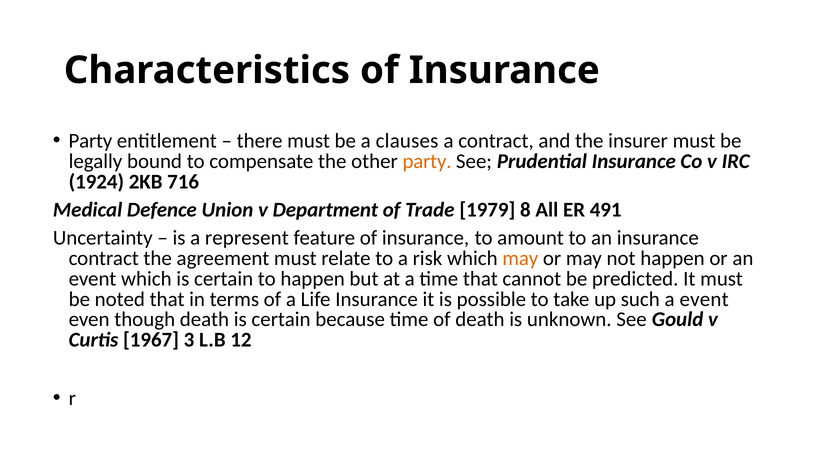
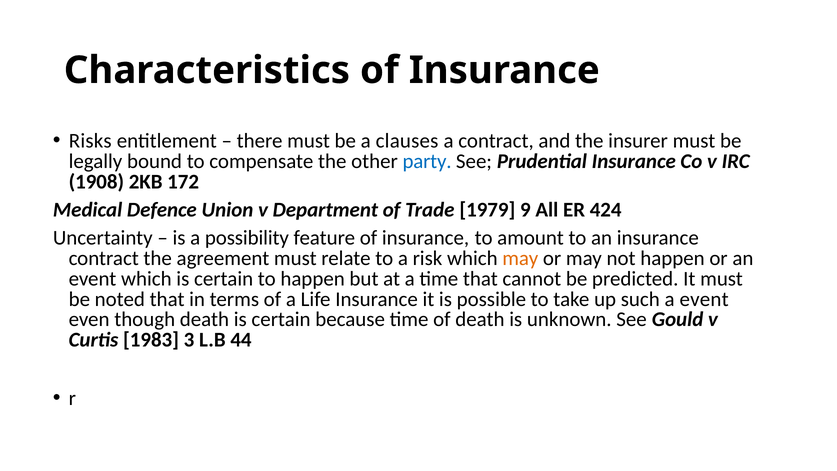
Party: Party -> Risks (90, 141)
party colour: orange -> blue (427, 161)
1924: 1924 -> 1908 (96, 182)
716: 716 -> 172 (183, 182)
8: 8 -> 9 (525, 210)
491: 491 -> 424 (606, 210)
represent: represent -> possibility (247, 238)
1967: 1967 -> 1983 (151, 340)
12: 12 -> 44 (241, 340)
